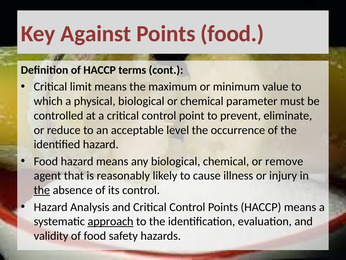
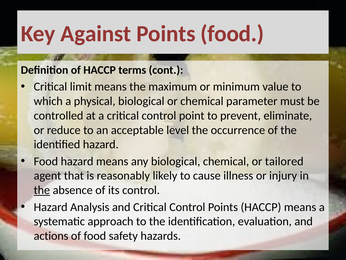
remove: remove -> tailored (284, 161)
approach underline: present -> none (111, 221)
validity: validity -> actions (51, 235)
